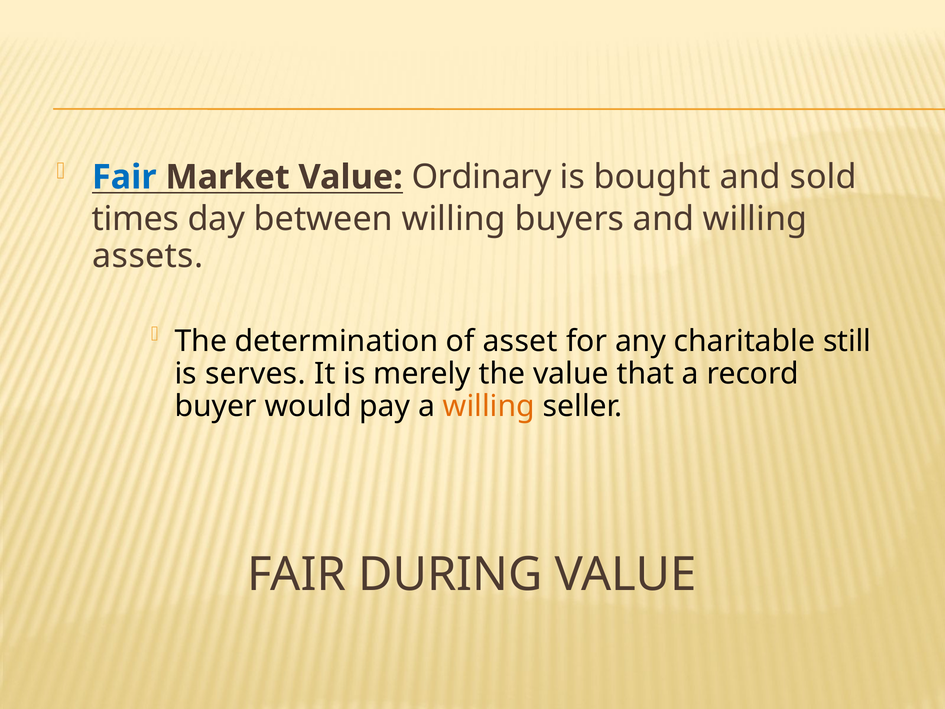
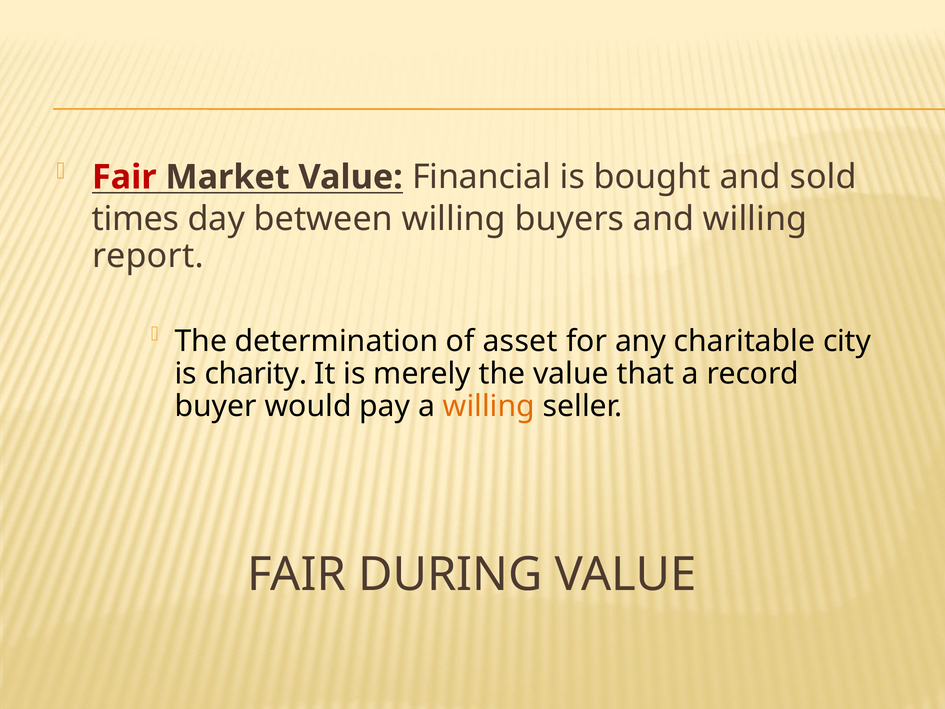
Fair colour: blue -> red (124, 177)
Ordinary: Ordinary -> Financial (482, 177)
assets: assets -> report (148, 256)
still: still -> city (847, 341)
serves: serves -> charity (256, 374)
